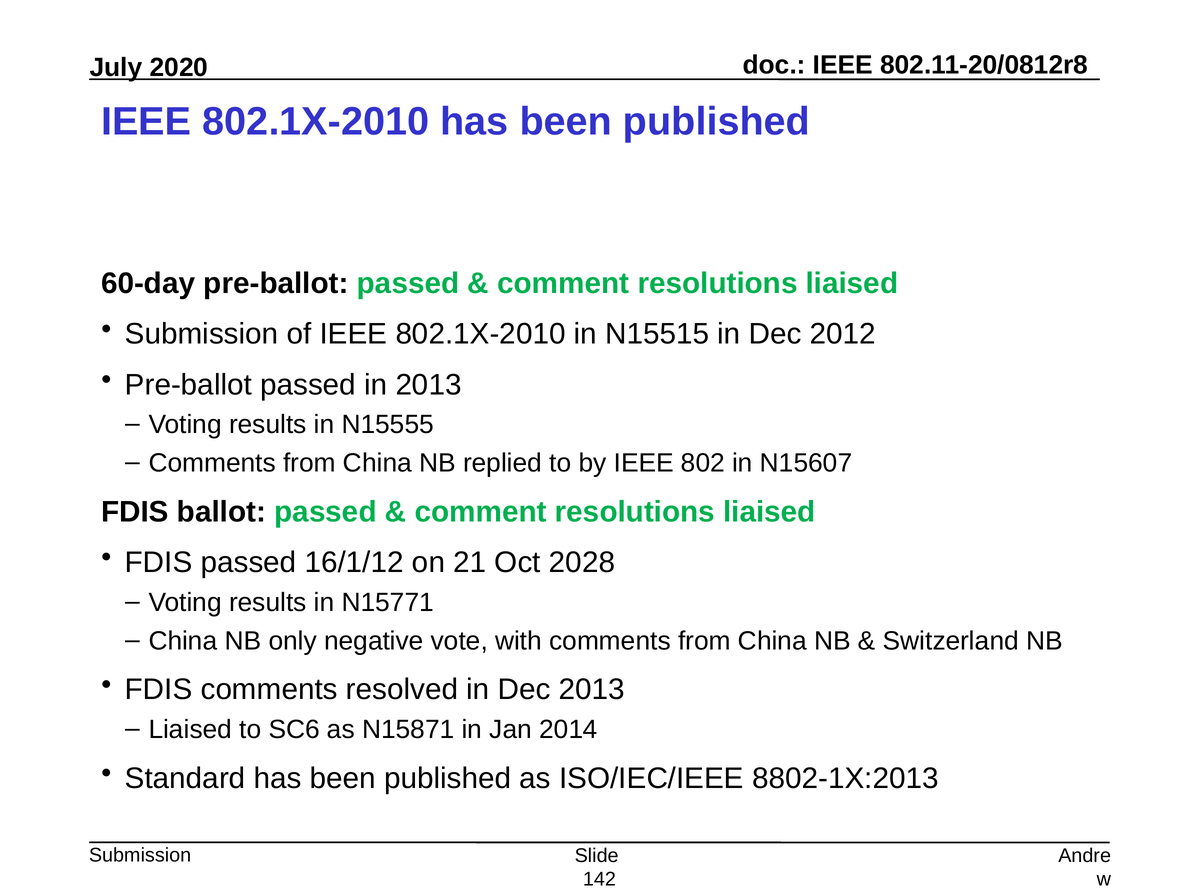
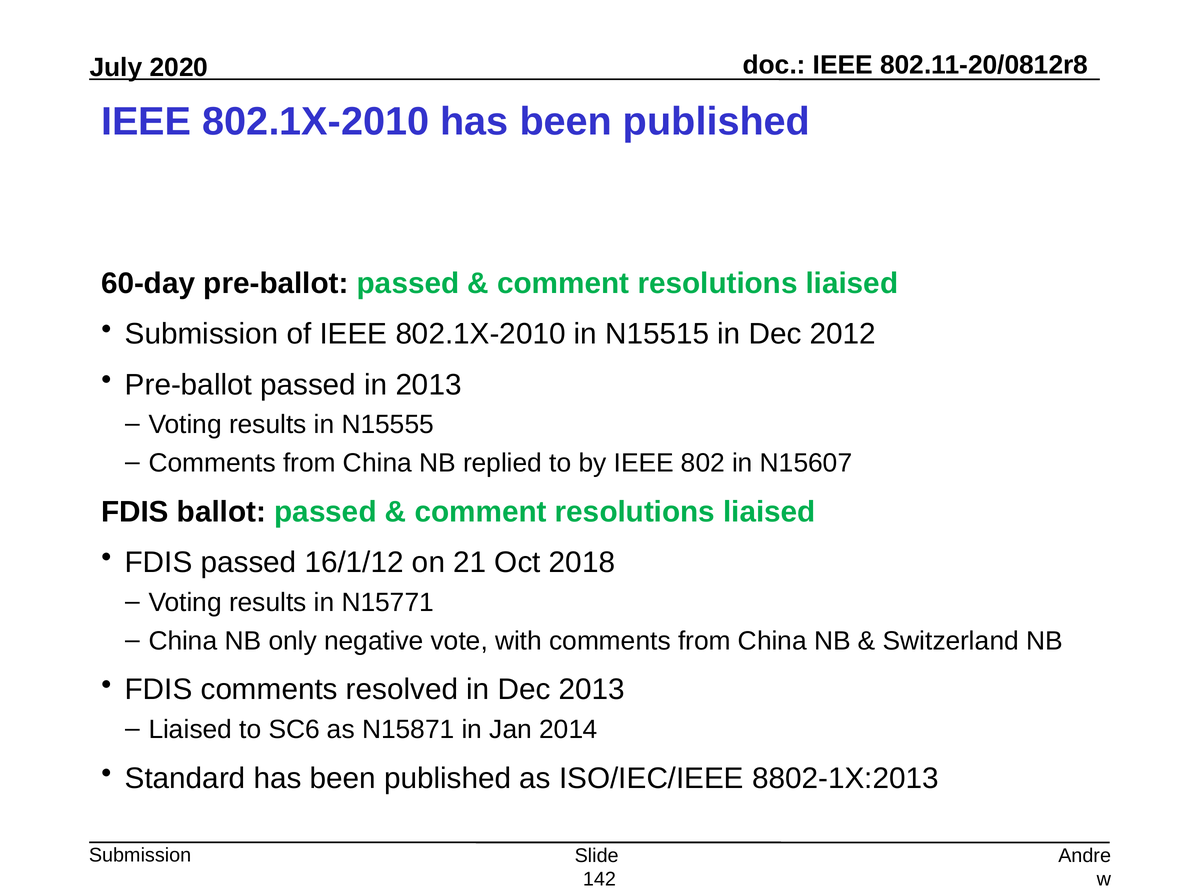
2028: 2028 -> 2018 (582, 562)
